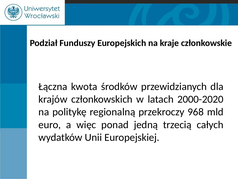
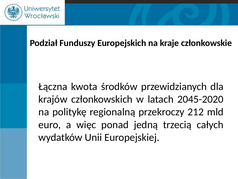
2000-2020: 2000-2020 -> 2045-2020 (200, 99)
968: 968 -> 212 (196, 112)
